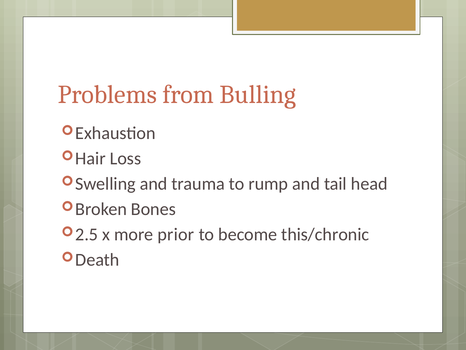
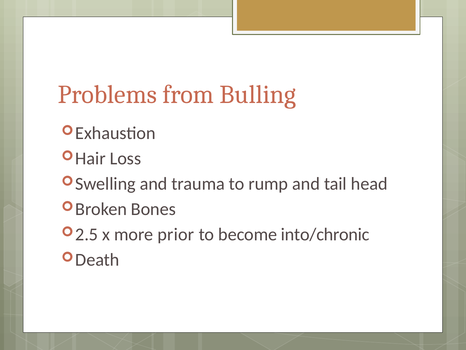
this/chronic: this/chronic -> into/chronic (325, 234)
